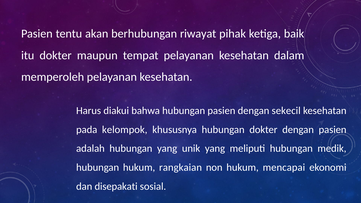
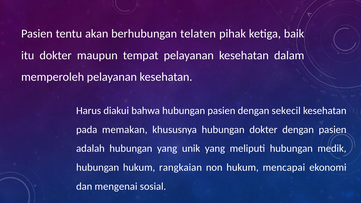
riwayat: riwayat -> telaten (198, 34)
kelompok: kelompok -> memakan (125, 130)
disepakati: disepakati -> mengenai (116, 186)
